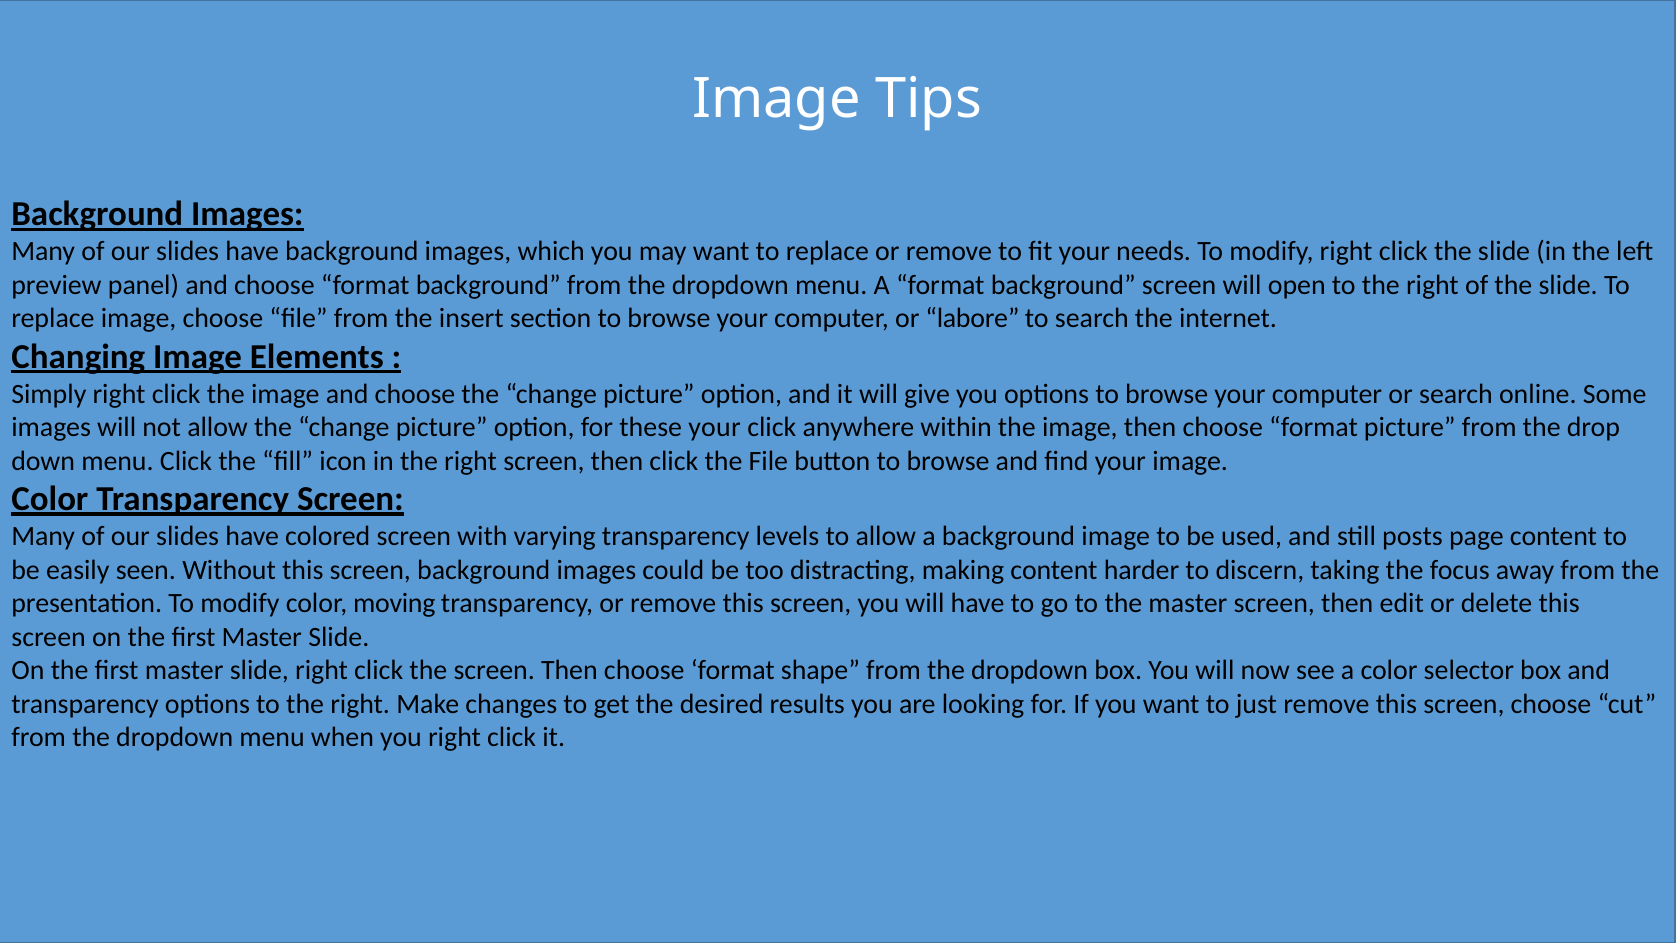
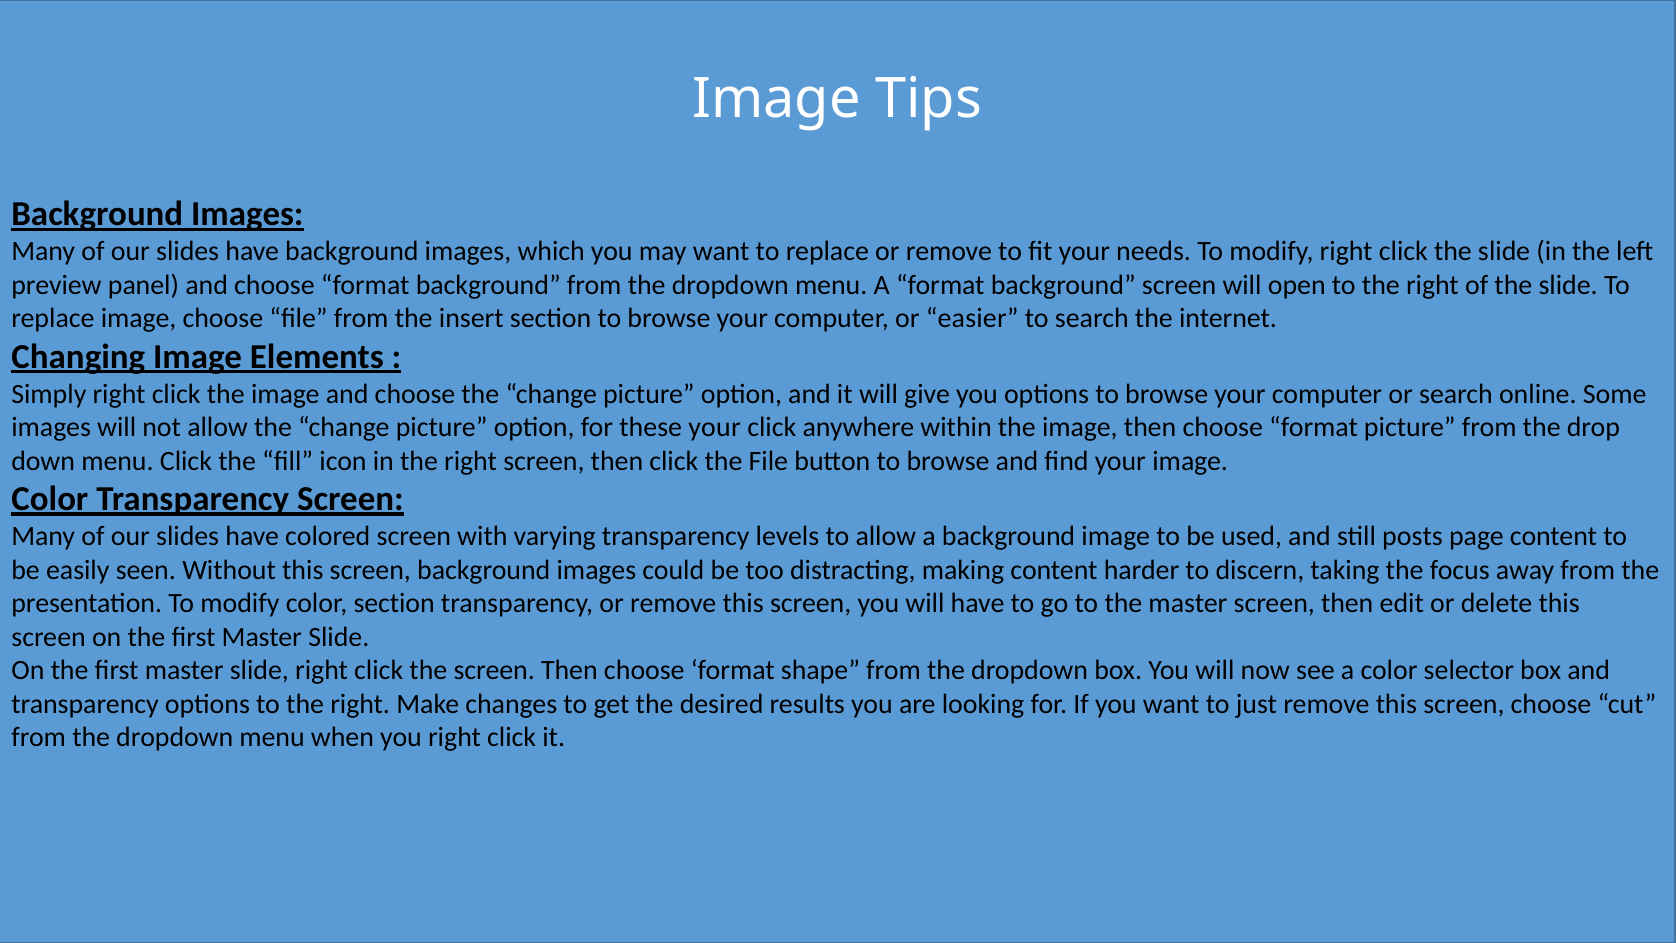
labore: labore -> easier (972, 318)
color moving: moving -> section (394, 603)
